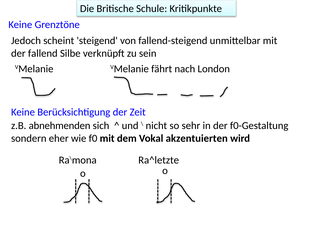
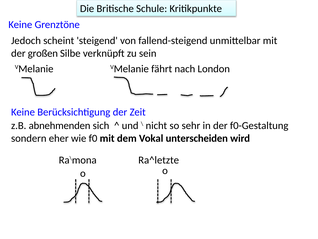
fallend: fallend -> großen (43, 53)
akzentuierten: akzentuierten -> unterscheiden (197, 138)
